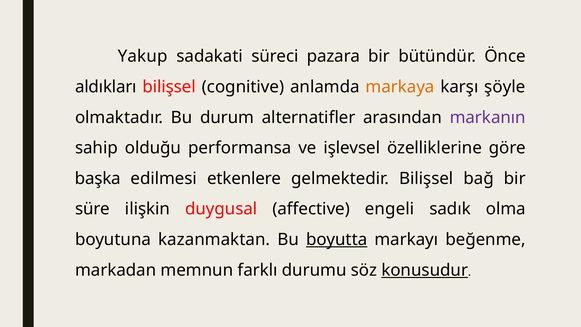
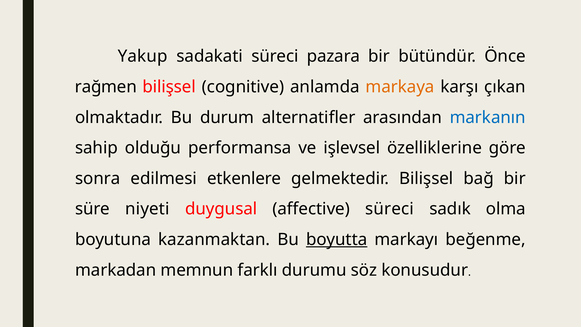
aldıkları: aldıkları -> rağmen (106, 87)
şöyle: şöyle -> çıkan (505, 87)
markanın colour: purple -> blue (488, 117)
başka: başka -> sonra (98, 178)
ilişkin: ilişkin -> niyeti (147, 209)
affective engeli: engeli -> süreci (390, 209)
konusudur underline: present -> none (425, 270)
